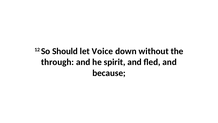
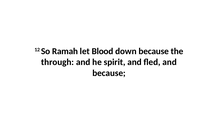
Should: Should -> Ramah (65, 51)
Voice: Voice -> Blood (102, 51)
down without: without -> because (154, 51)
